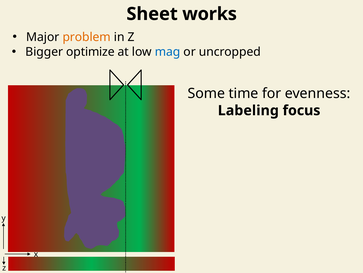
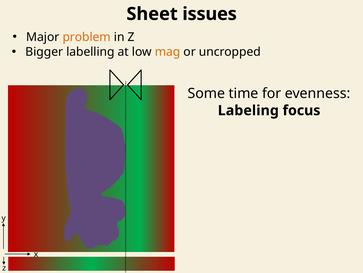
works: works -> issues (210, 14)
optimize: optimize -> labelling (90, 52)
mag colour: blue -> orange (168, 52)
